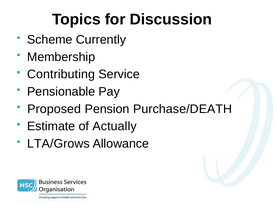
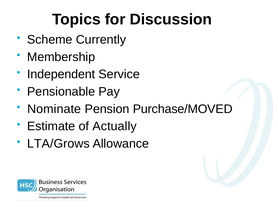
Contributing: Contributing -> Independent (61, 74)
Proposed: Proposed -> Nominate (54, 109)
Purchase/DEATH: Purchase/DEATH -> Purchase/MOVED (183, 109)
